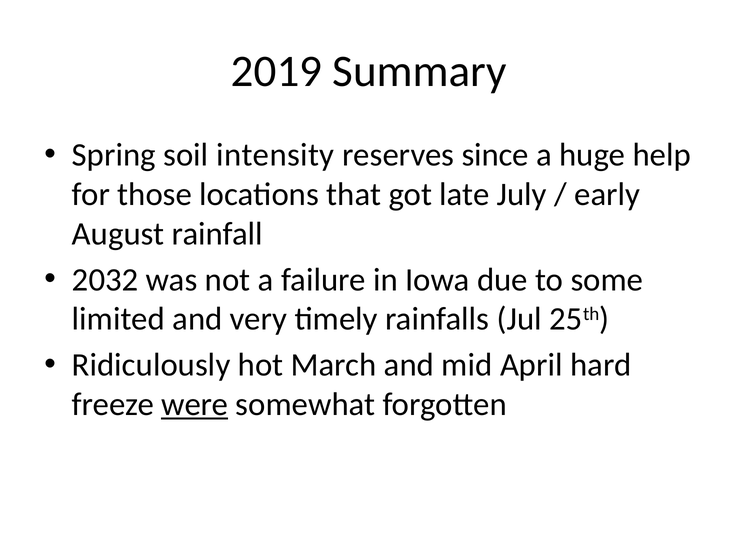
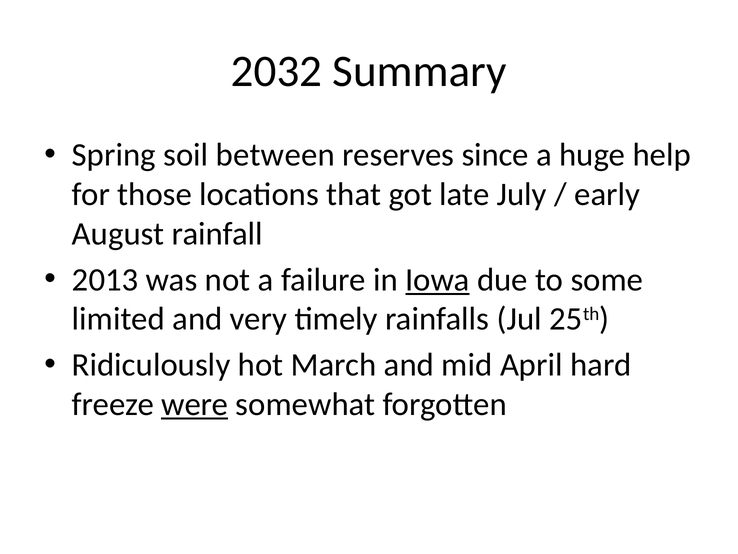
2019: 2019 -> 2032 (277, 71)
intensity: intensity -> between (275, 155)
2032: 2032 -> 2013 (105, 279)
Iowa underline: none -> present (438, 279)
